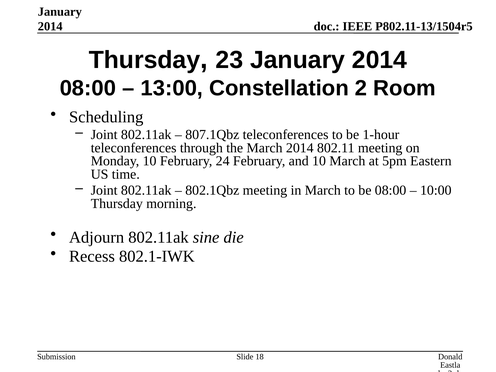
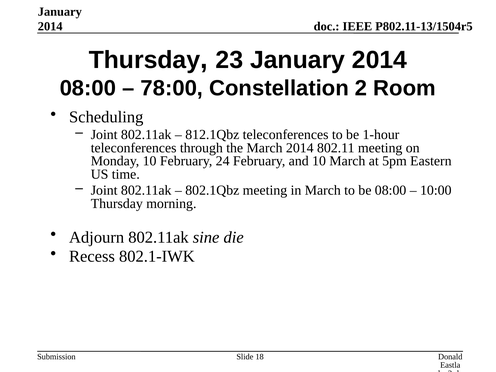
13:00: 13:00 -> 78:00 (172, 88)
807.1Qbz: 807.1Qbz -> 812.1Qbz (212, 135)
